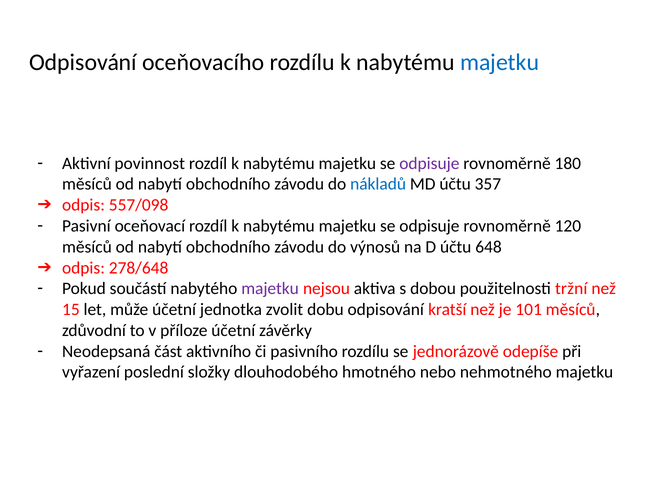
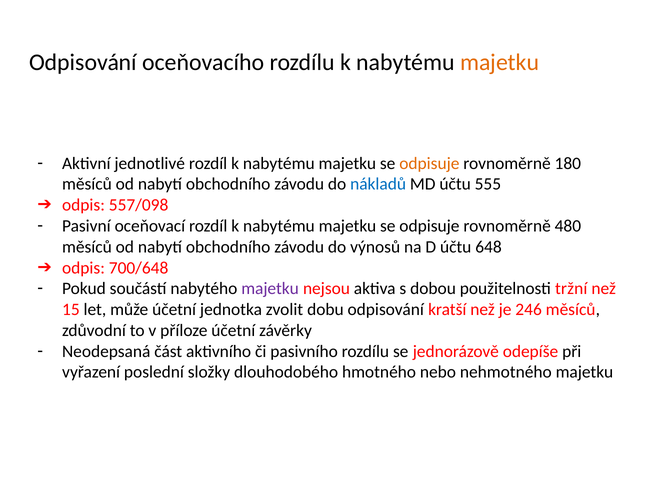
majetku colour: blue -> orange (500, 62)
povinnost: povinnost -> jednotlivé (150, 163)
odpisuje colour: purple -> orange (429, 163)
357: 357 -> 555 (488, 184)
120: 120 -> 480 (568, 226)
278/648: 278/648 -> 700/648 (139, 268)
101: 101 -> 246 (529, 310)
